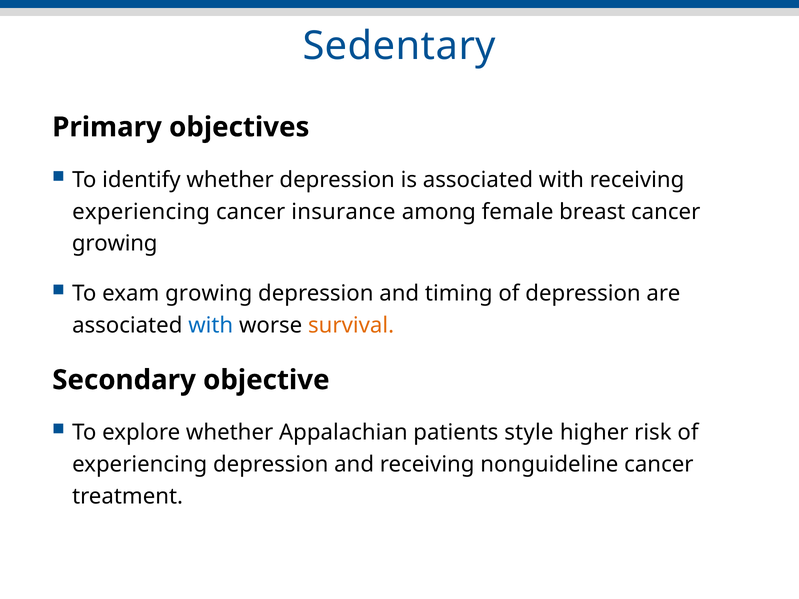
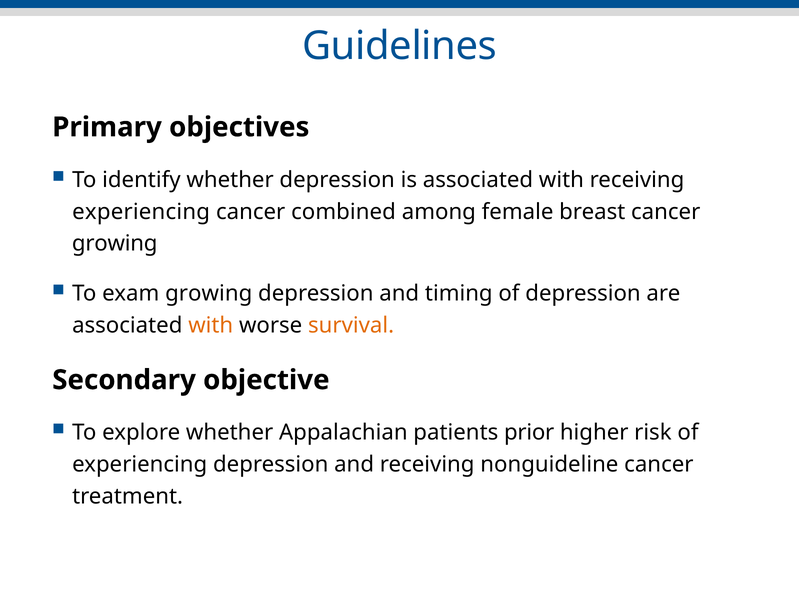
Sedentary: Sedentary -> Guidelines (400, 46)
insurance: insurance -> combined (343, 212)
with colour: blue -> orange (211, 325)
style: style -> prior (529, 433)
